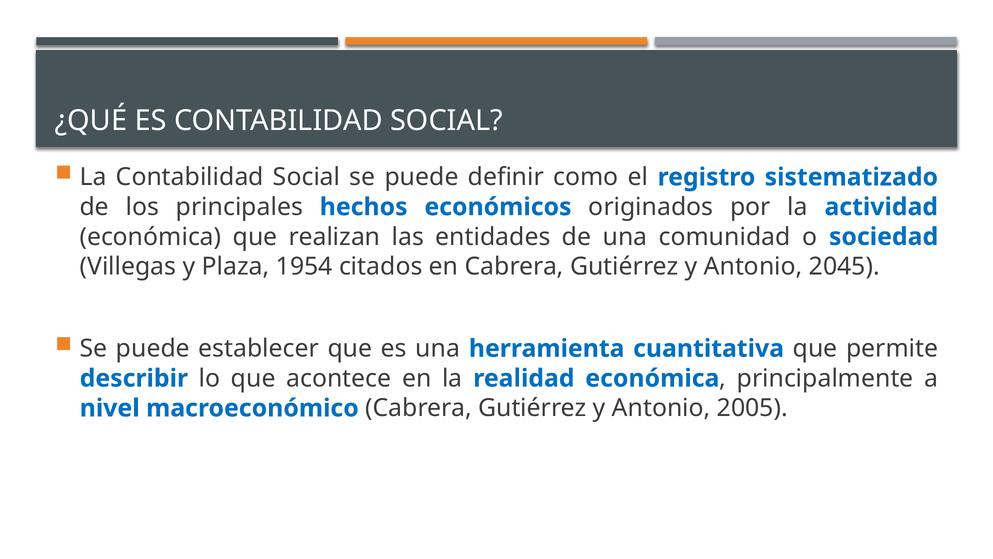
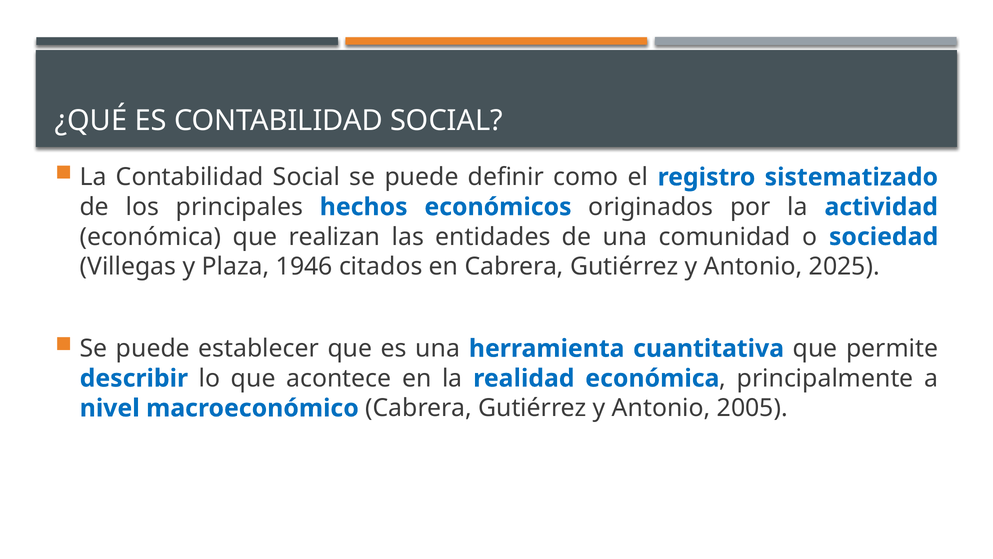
1954: 1954 -> 1946 (304, 266)
2045: 2045 -> 2025 (844, 266)
